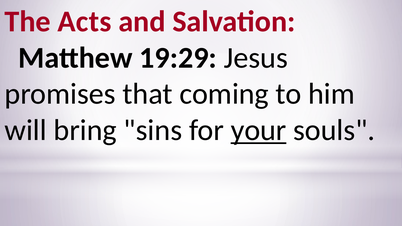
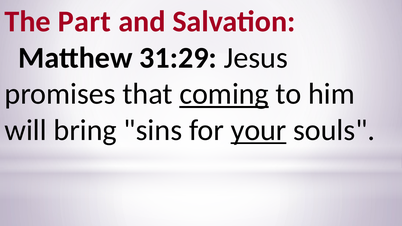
Acts: Acts -> Part (84, 22)
19:29: 19:29 -> 31:29 (178, 58)
coming underline: none -> present (224, 94)
